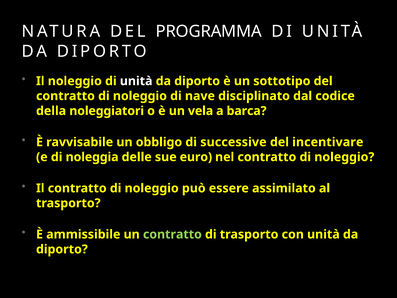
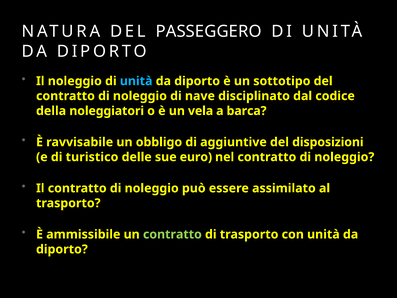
PROGRAMMA: PROGRAMMA -> PASSEGGERO (209, 31)
unità colour: white -> light blue (136, 81)
successive: successive -> aggiuntive (233, 142)
incentivare: incentivare -> disposizioni (328, 142)
noleggia: noleggia -> turistico (92, 157)
